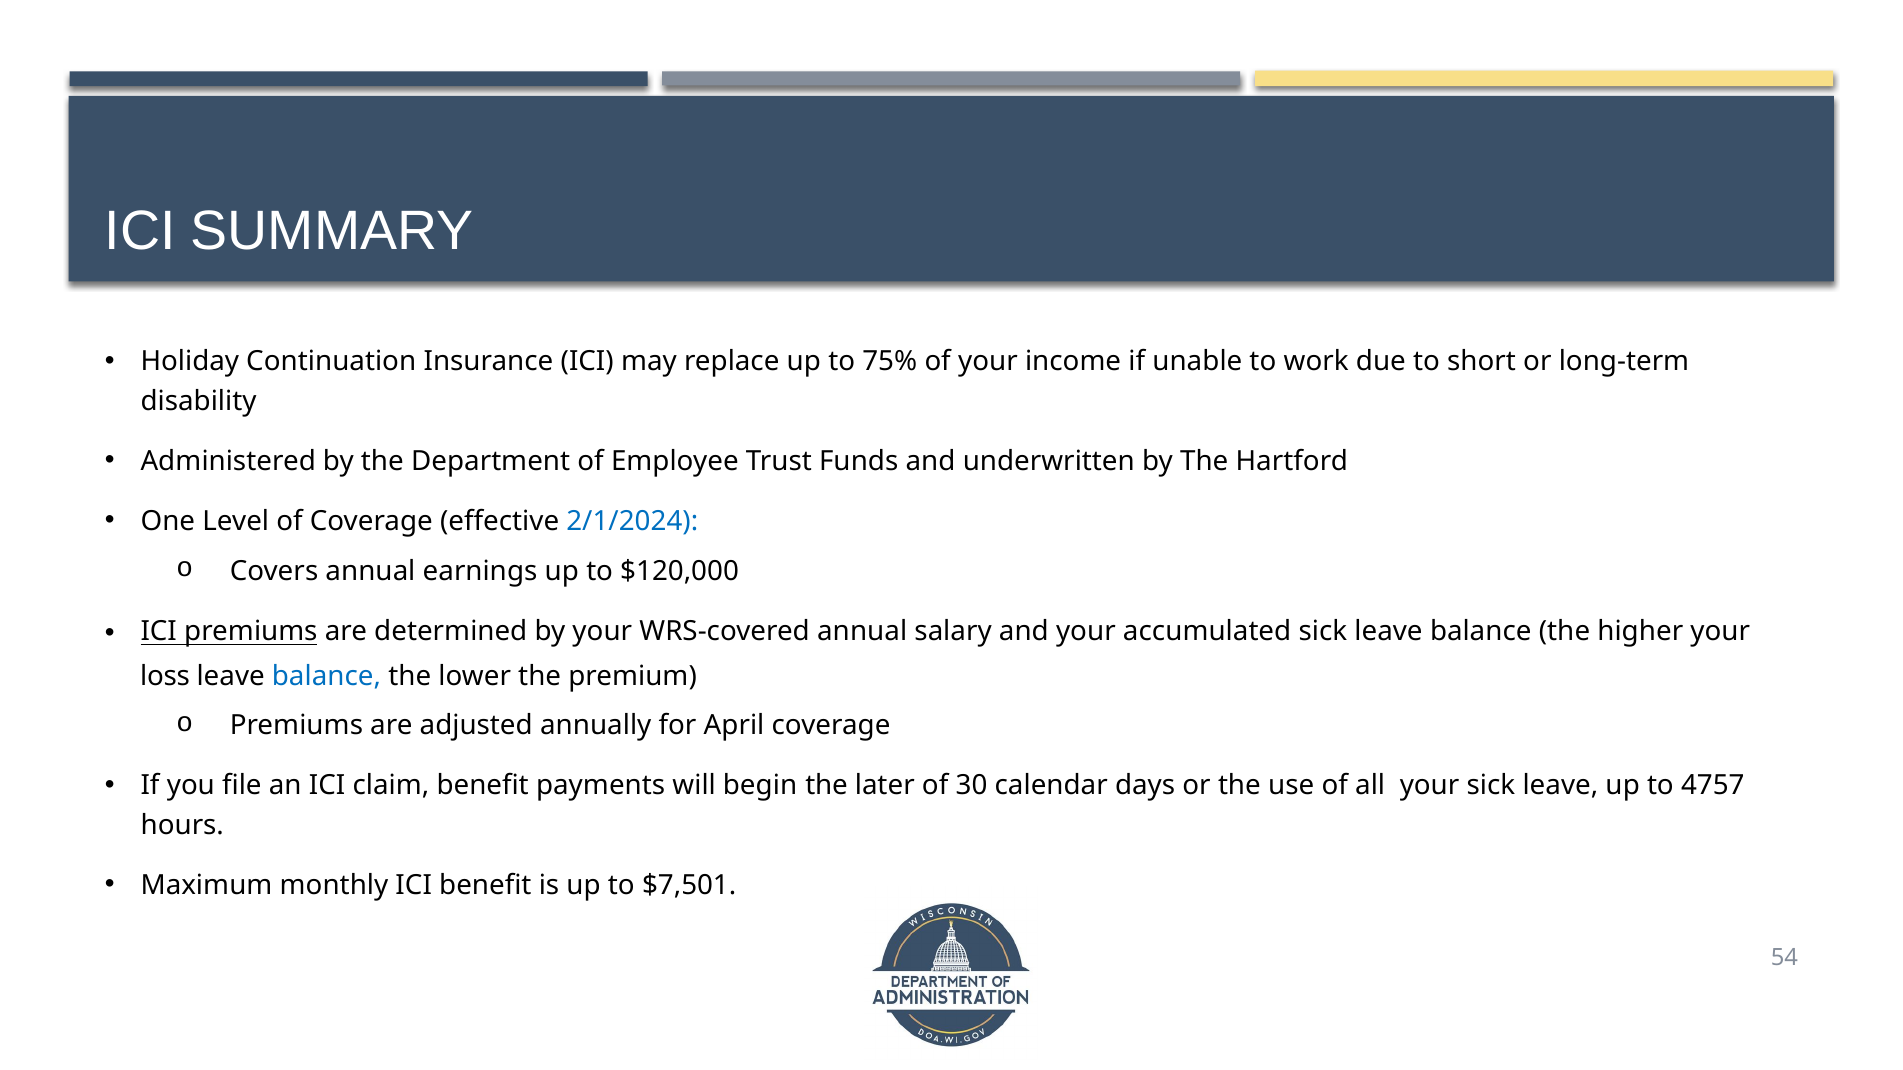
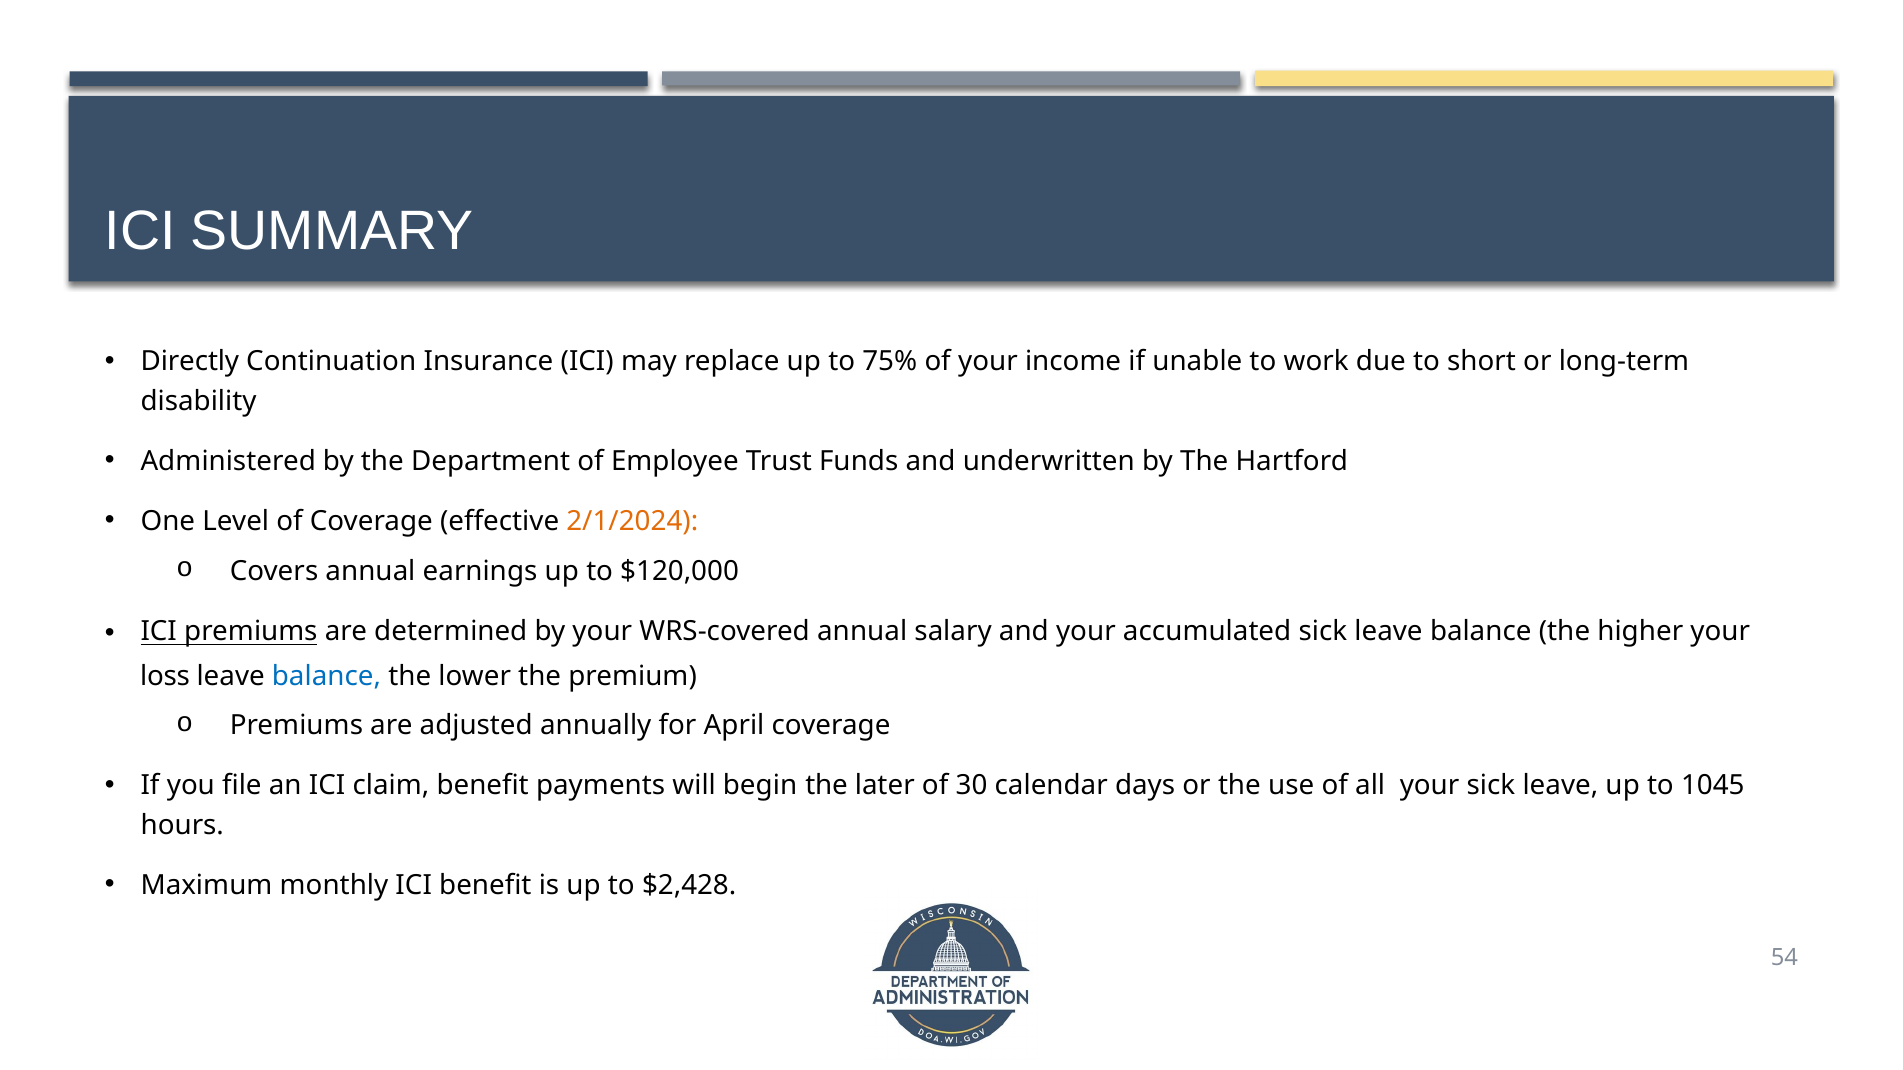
Holiday: Holiday -> Directly (190, 362)
2/1/2024 colour: blue -> orange (632, 521)
4757: 4757 -> 1045 (1713, 786)
$7,501: $7,501 -> $2,428 (689, 886)
